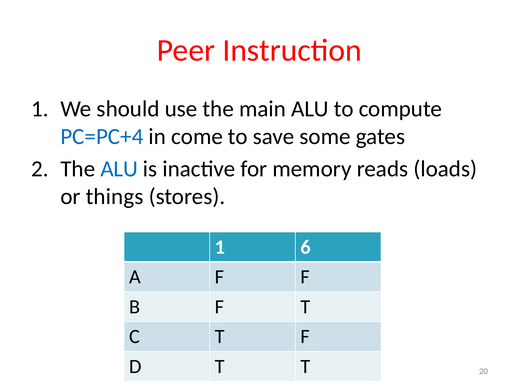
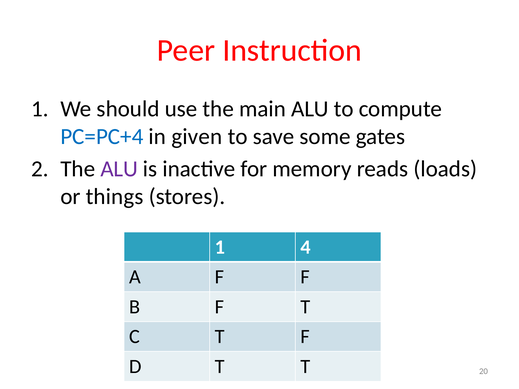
come: come -> given (197, 137)
ALU colour: blue -> purple (119, 169)
6: 6 -> 4 (306, 247)
